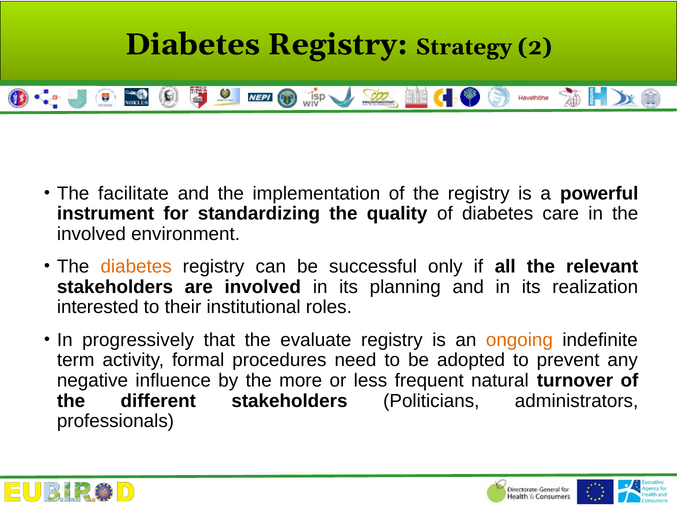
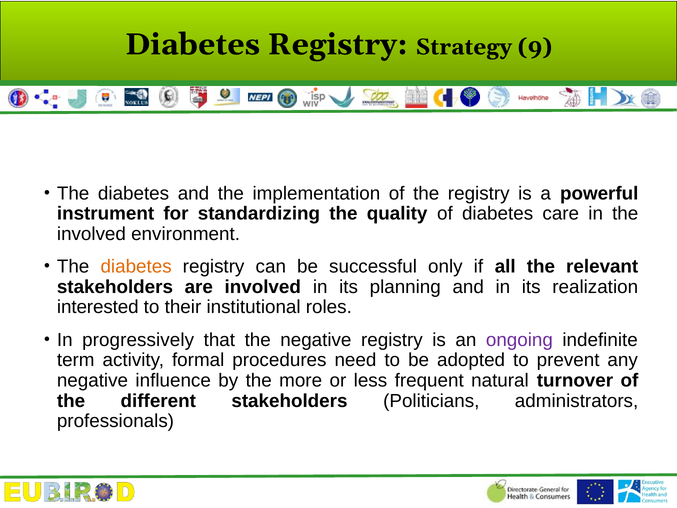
2: 2 -> 9 (535, 47)
facilitate: facilitate -> diabetes (134, 193)
the evaluate: evaluate -> negative (316, 340)
ongoing colour: orange -> purple (519, 340)
